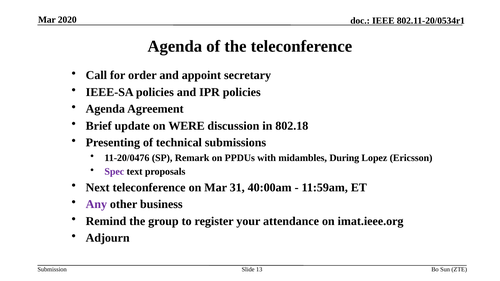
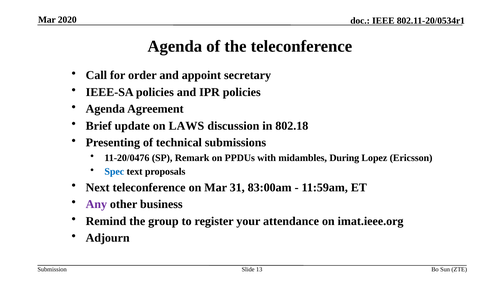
WERE: WERE -> LAWS (186, 126)
Spec colour: purple -> blue (114, 172)
40:00am: 40:00am -> 83:00am (270, 188)
